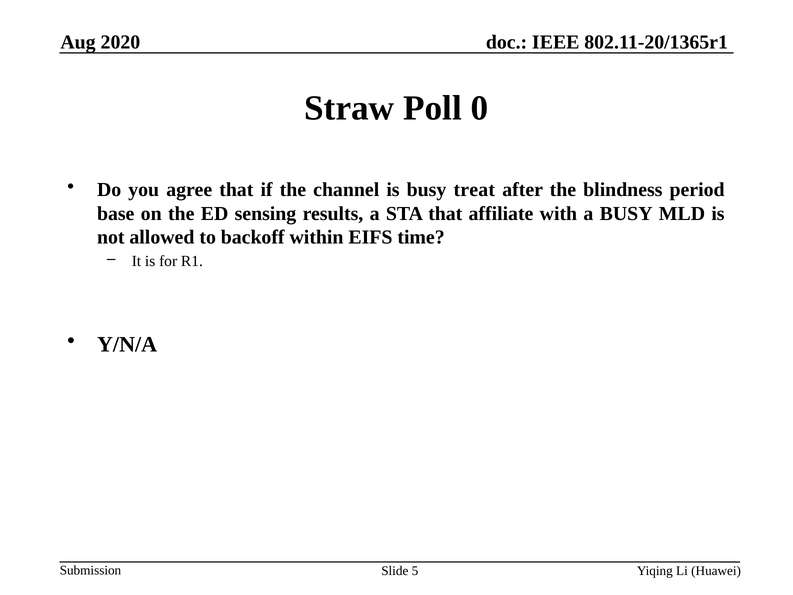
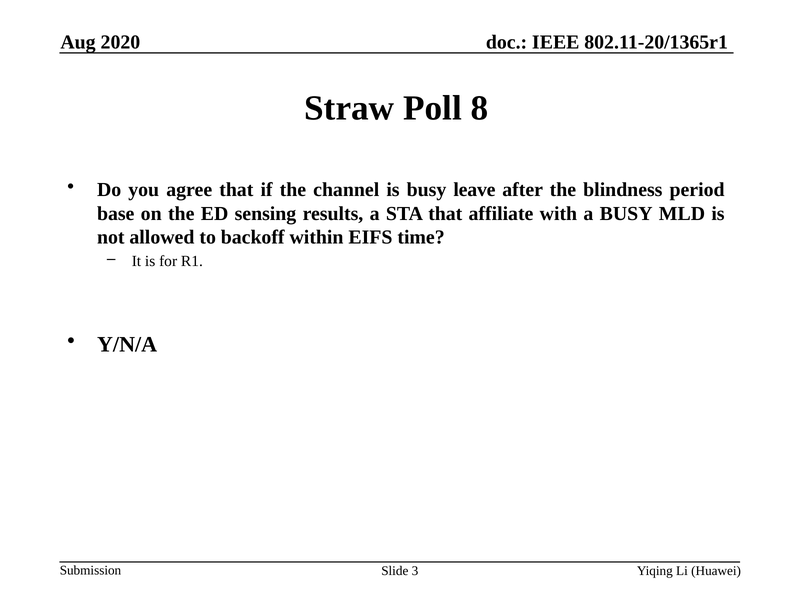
0: 0 -> 8 (480, 108)
treat: treat -> leave (474, 190)
5: 5 -> 3 (415, 570)
